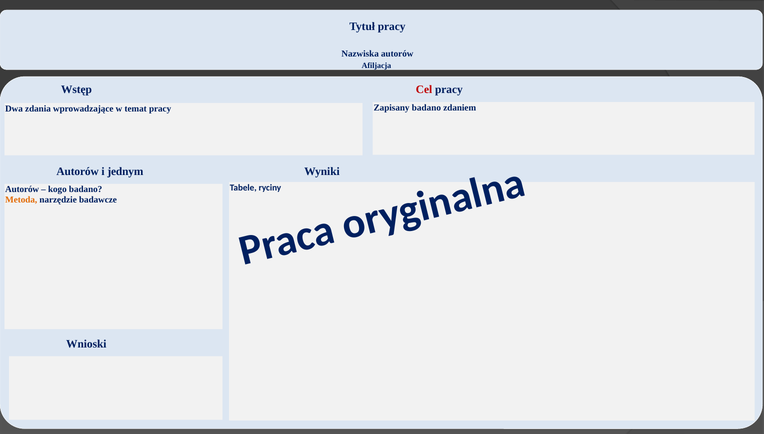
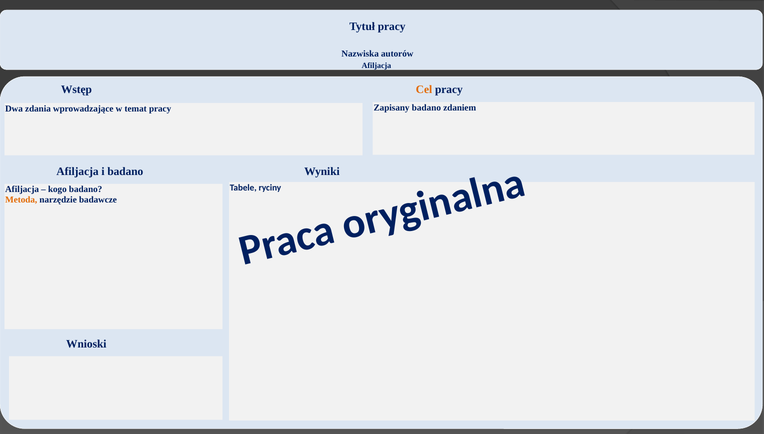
Cel colour: red -> orange (424, 90)
Autorów: Autorów -> Afiljacja (78, 171)
i jednym: jednym -> badano (125, 171)
Autorów: Autorów -> Afiljacja (22, 190)
